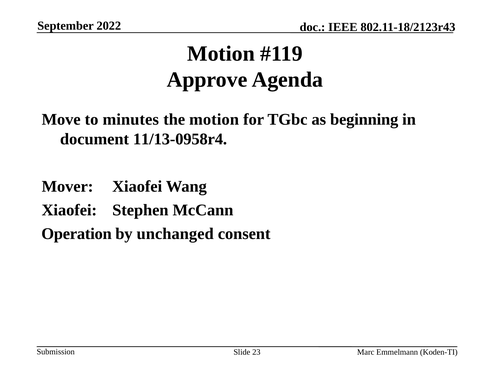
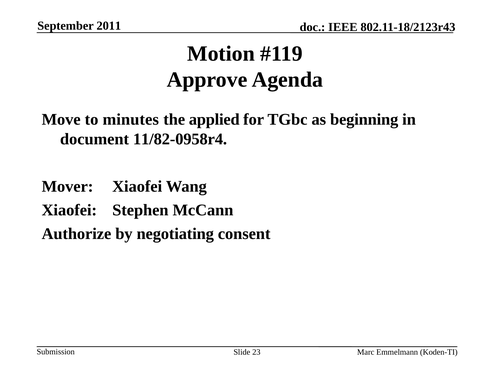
2022: 2022 -> 2011 (109, 26)
the motion: motion -> applied (214, 120)
11/13-0958r4: 11/13-0958r4 -> 11/82-0958r4 (180, 139)
Operation: Operation -> Authorize (76, 234)
unchanged: unchanged -> negotiating (175, 234)
